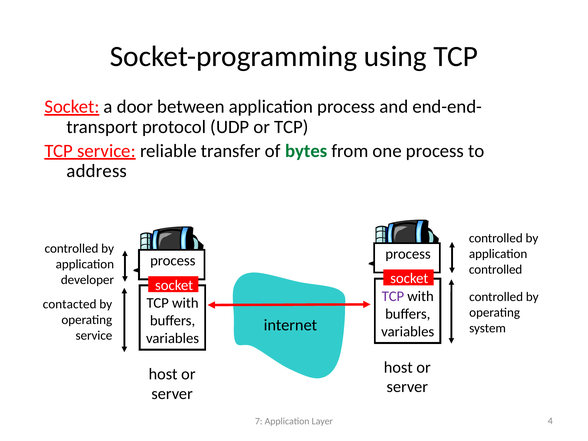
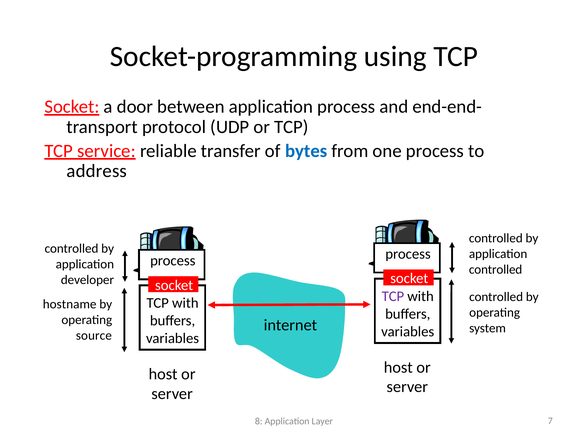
bytes colour: green -> blue (306, 151)
contacted: contacted -> hostname (70, 304)
service: service -> source (94, 336)
7: 7 -> 8 (259, 421)
4: 4 -> 7 (550, 421)
